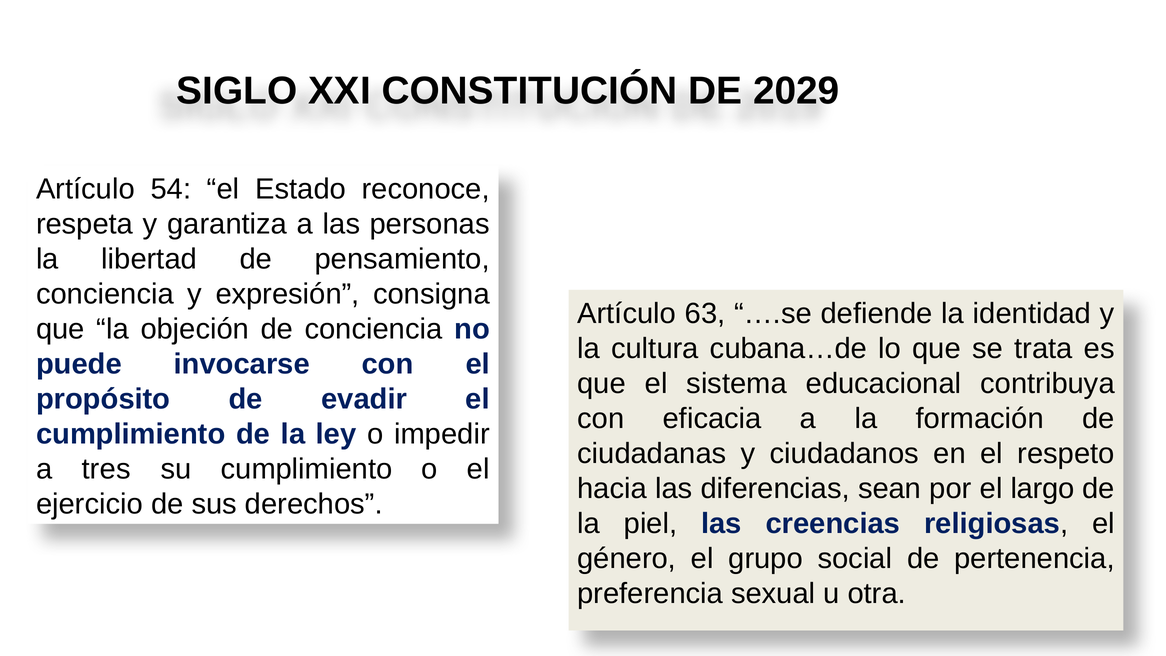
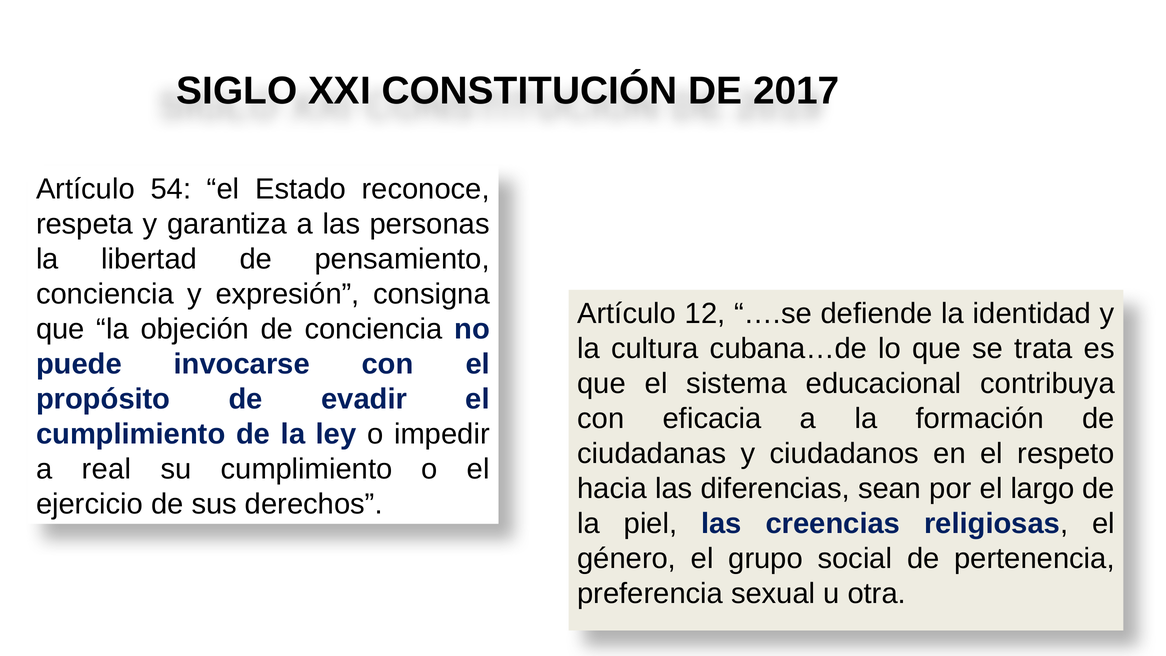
2029: 2029 -> 2017 (796, 91)
63: 63 -> 12 (705, 314)
tres: tres -> real (106, 469)
